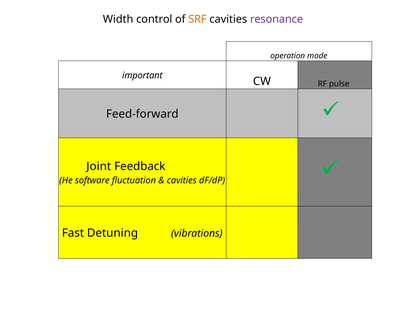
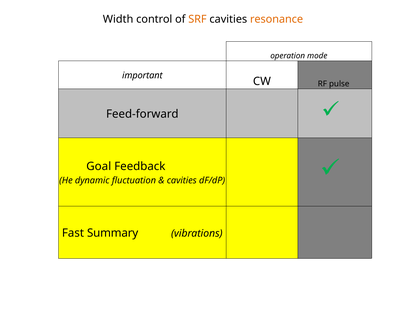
resonance colour: purple -> orange (277, 19)
Joint: Joint -> Goal (99, 166)
software: software -> dynamic (92, 180)
Detuning: Detuning -> Summary (113, 233)
